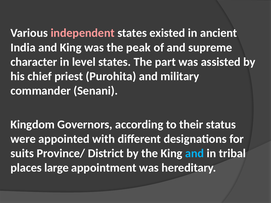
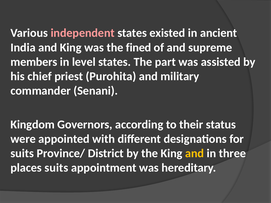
peak: peak -> fined (139, 48)
character: character -> members (34, 62)
and colour: light blue -> yellow (195, 154)
tribal: tribal -> three (232, 154)
places large: large -> suits (56, 168)
